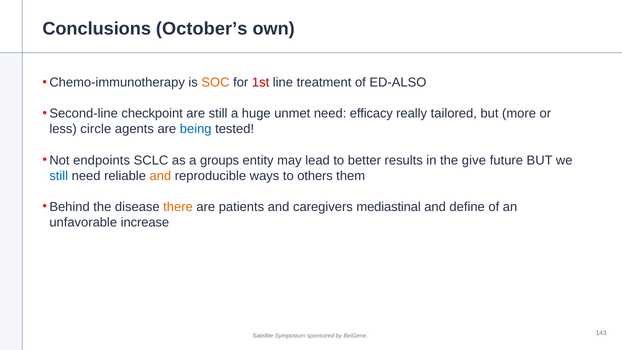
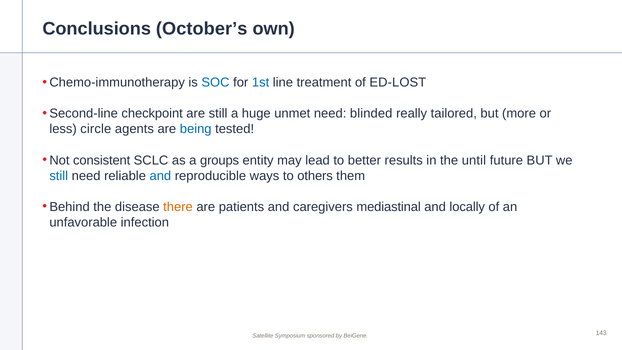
SOC colour: orange -> blue (216, 82)
1st colour: red -> blue (261, 82)
ED-ALSO: ED-ALSO -> ED-LOST (398, 82)
efficacy: efficacy -> blinded (371, 114)
endpoints: endpoints -> consistent (102, 160)
give: give -> until (474, 160)
and colour: orange -> blue (160, 176)
define: define -> locally (467, 207)
increase: increase -> infection (145, 222)
